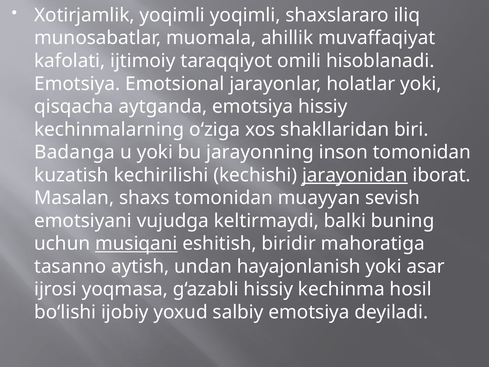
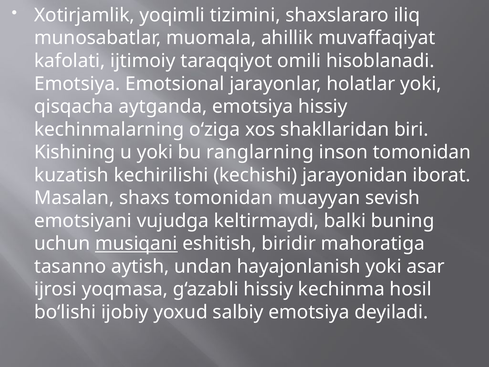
yoqimli yoqimli: yoqimli -> tizimini (245, 15)
Badanga: Badanga -> Kishining (75, 152)
jarayonning: jarayonning -> ranglarning (260, 152)
jarayonidan underline: present -> none (355, 175)
